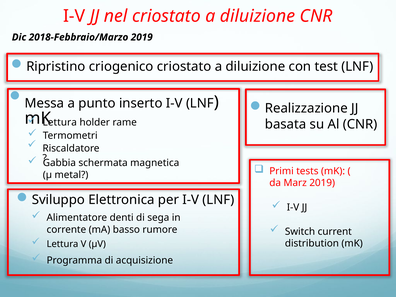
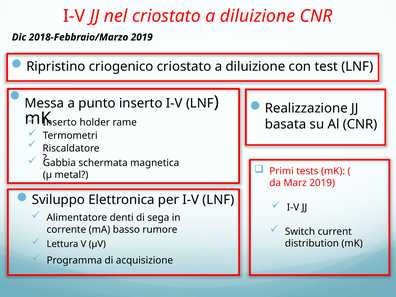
Lettura: Lettura -> Inserto (60, 122)
